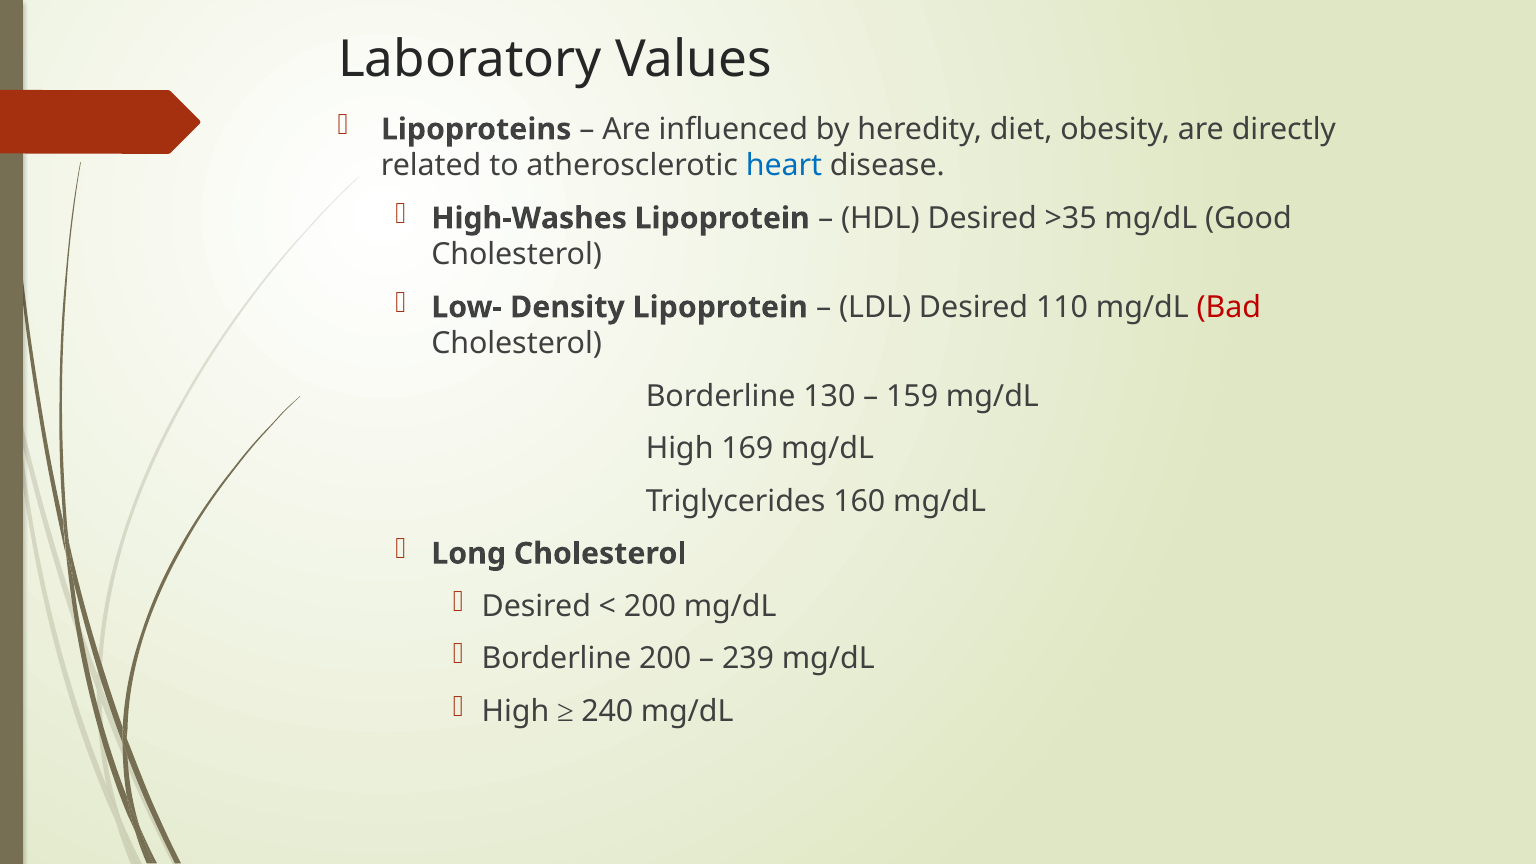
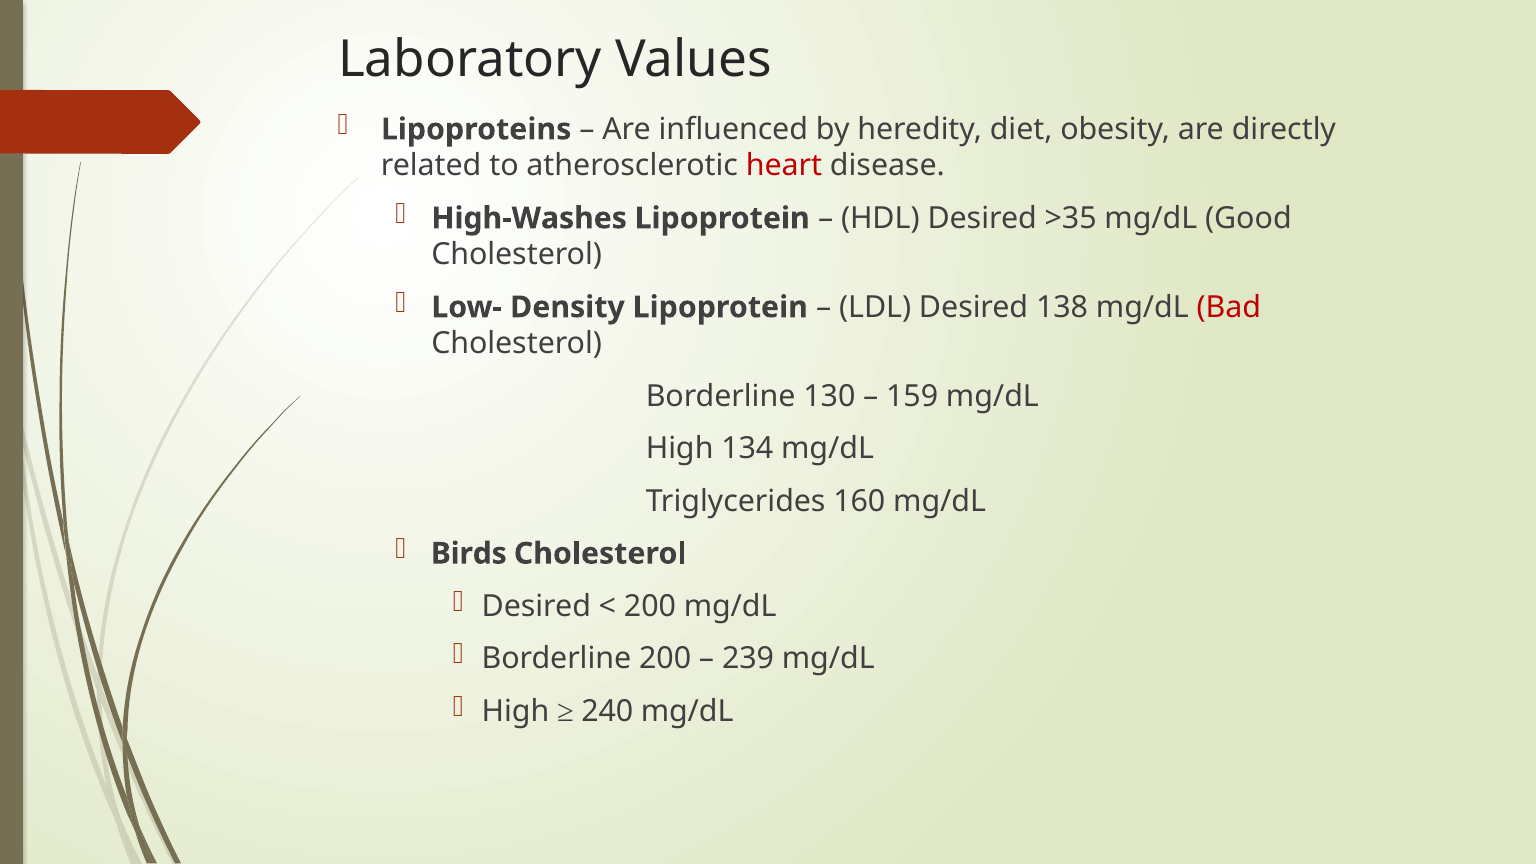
heart colour: blue -> red (784, 166)
110: 110 -> 138 (1062, 307)
169: 169 -> 134 (747, 449)
Long: Long -> Birds (469, 554)
